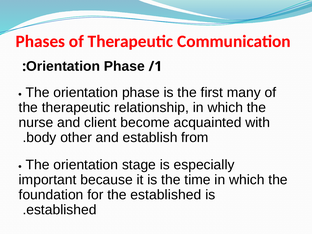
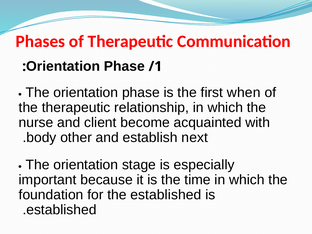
many: many -> when (244, 93)
from: from -> next (195, 138)
